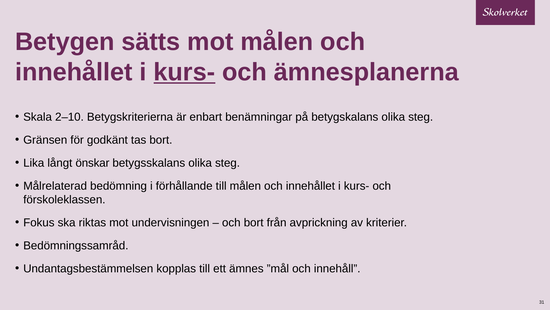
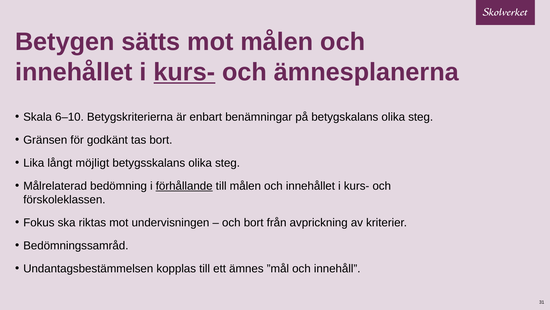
2–10: 2–10 -> 6–10 (69, 117)
önskar: önskar -> möjligt (92, 163)
förhållande underline: none -> present (184, 186)
